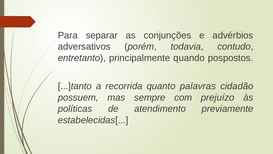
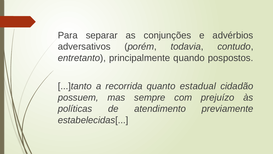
palavras: palavras -> estadual (198, 86)
